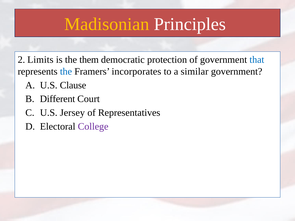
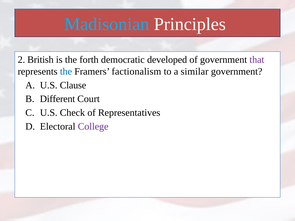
Madisonian colour: yellow -> light blue (107, 24)
Limits: Limits -> British (40, 60)
them: them -> forth (89, 60)
protection: protection -> developed (167, 60)
that colour: blue -> purple (257, 60)
incorporates: incorporates -> factionalism (136, 71)
Jersey: Jersey -> Check (72, 113)
